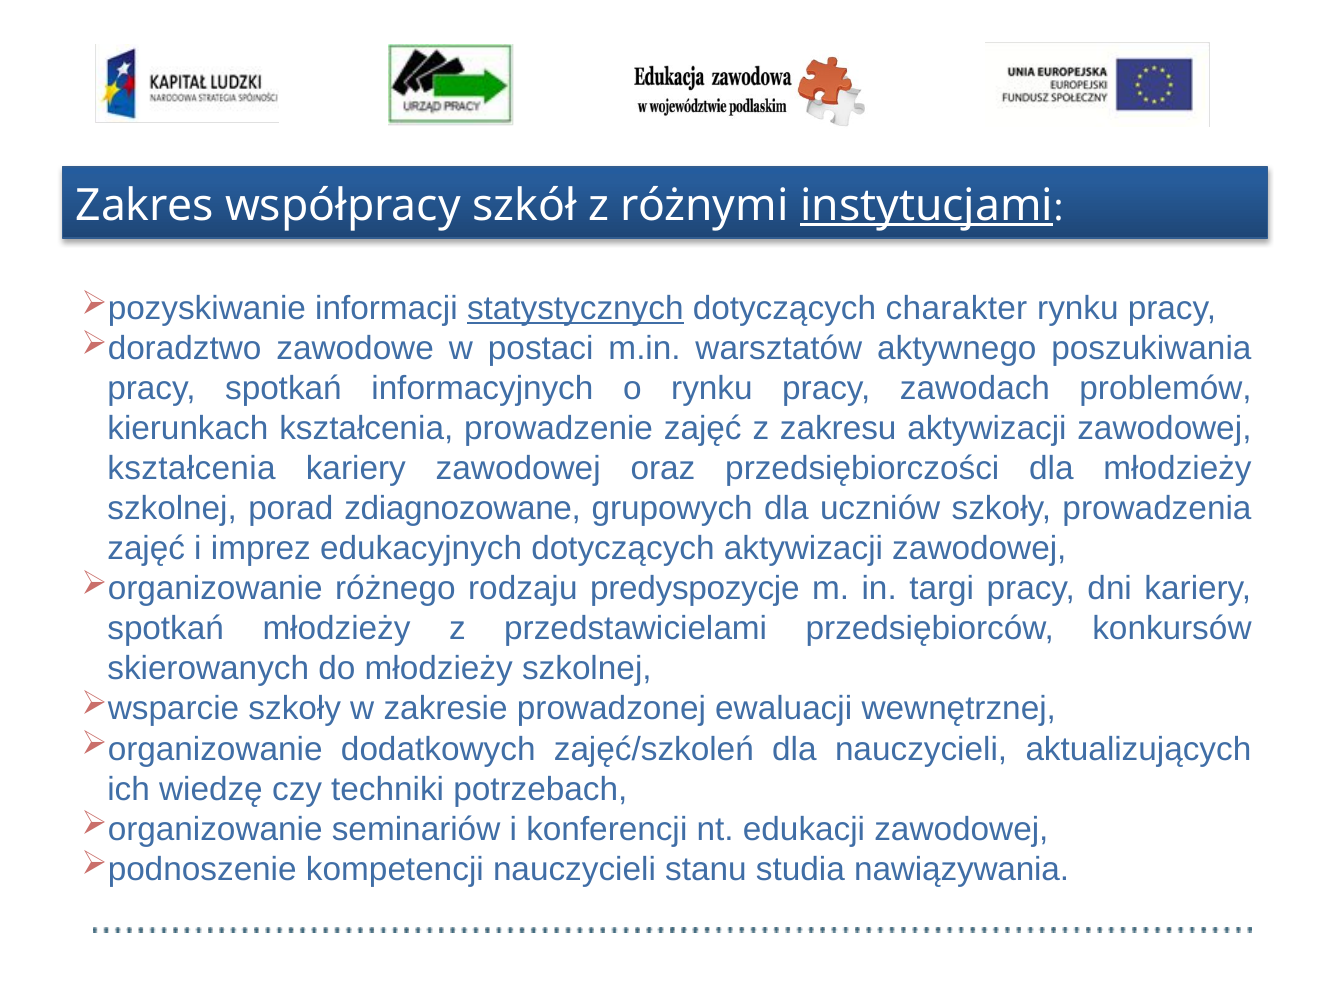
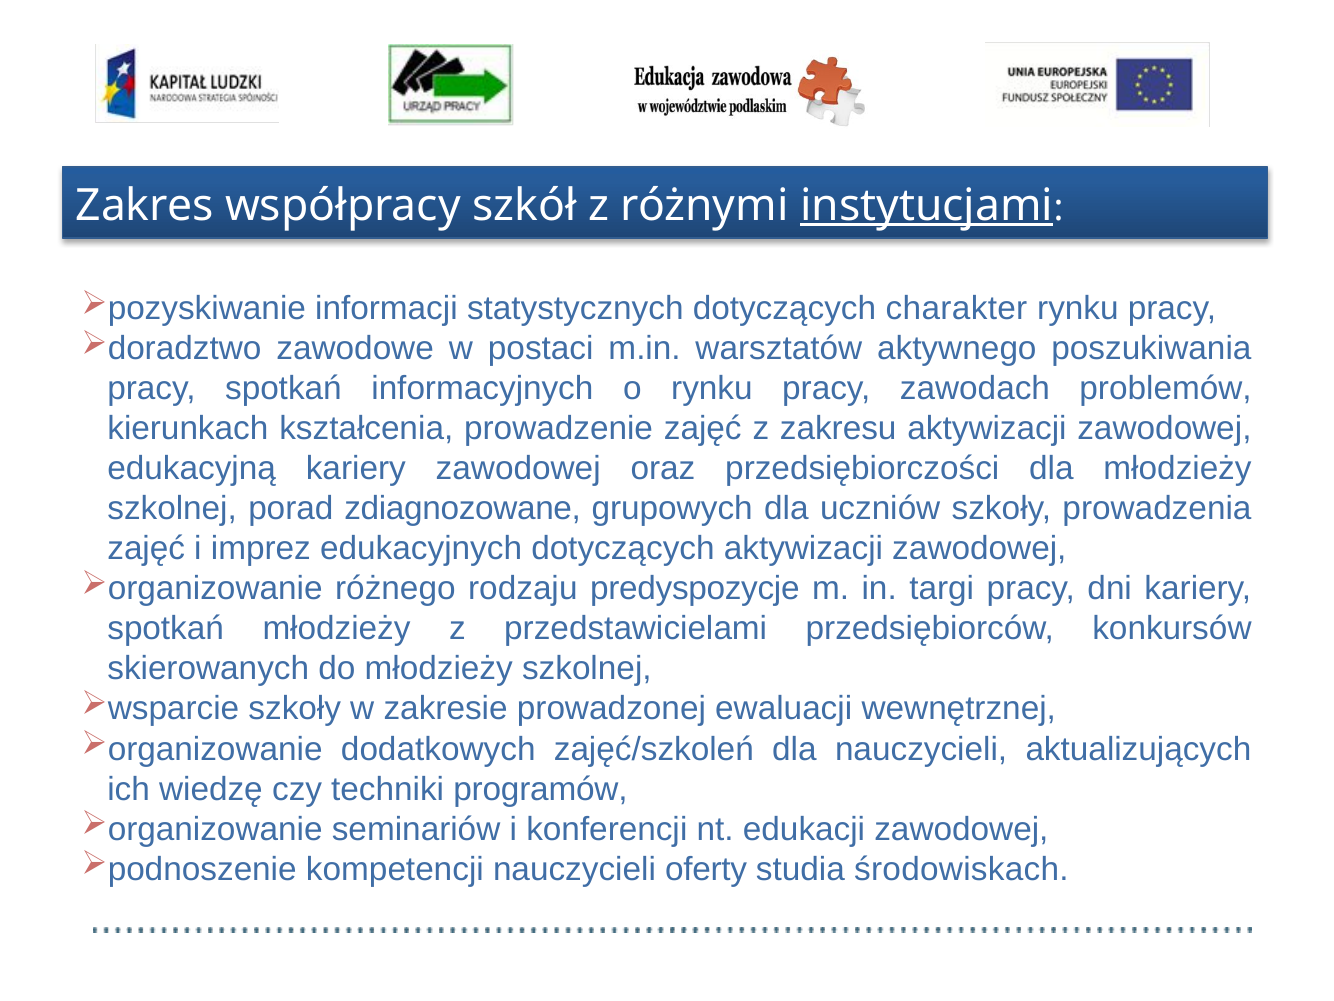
statystycznych underline: present -> none (575, 308)
kształcenia: kształcenia -> edukacyjną (192, 468)
potrzebach: potrzebach -> programów (540, 789)
stanu: stanu -> oferty (706, 869)
nawiązywania: nawiązywania -> środowiskach (961, 869)
